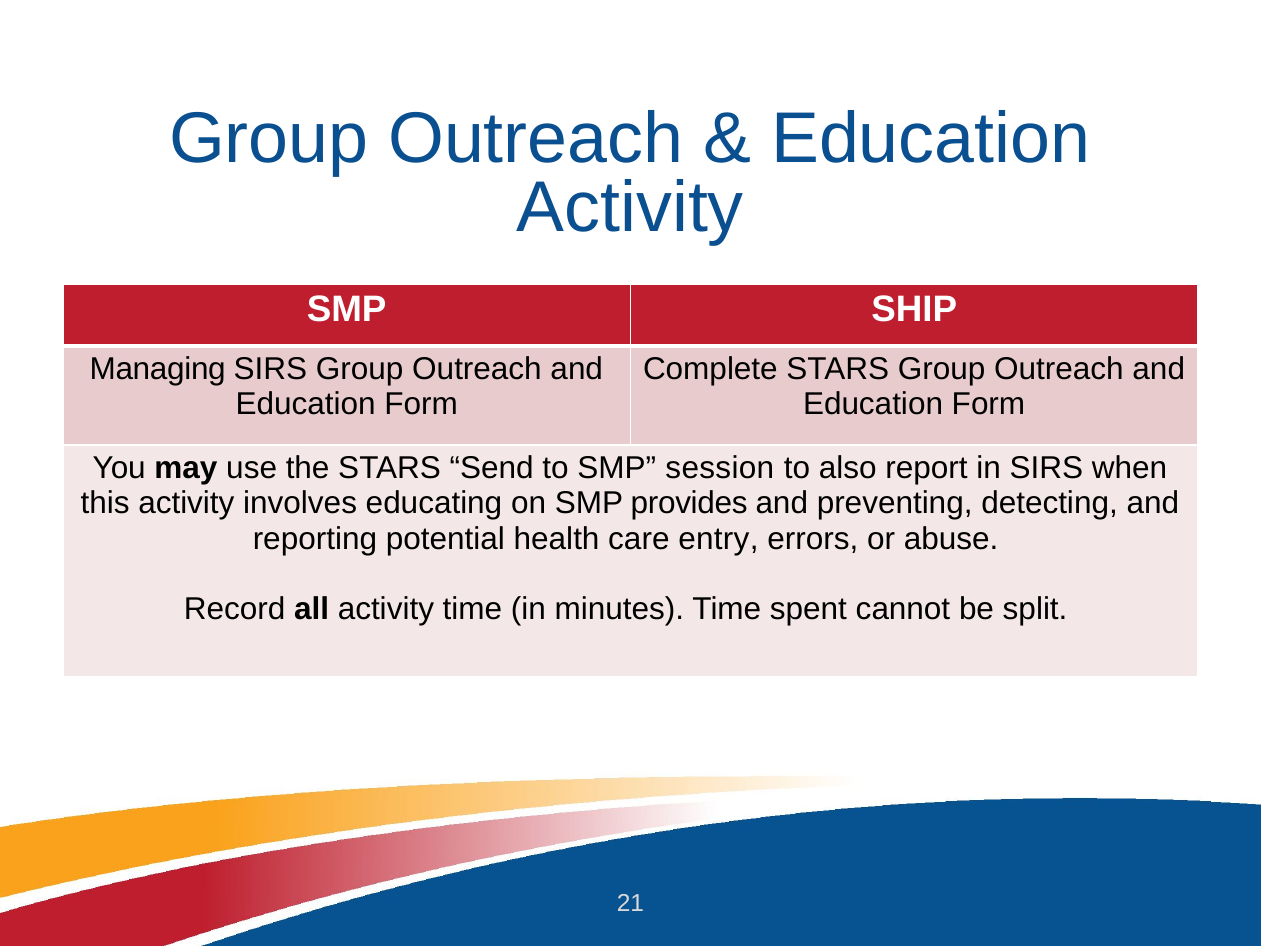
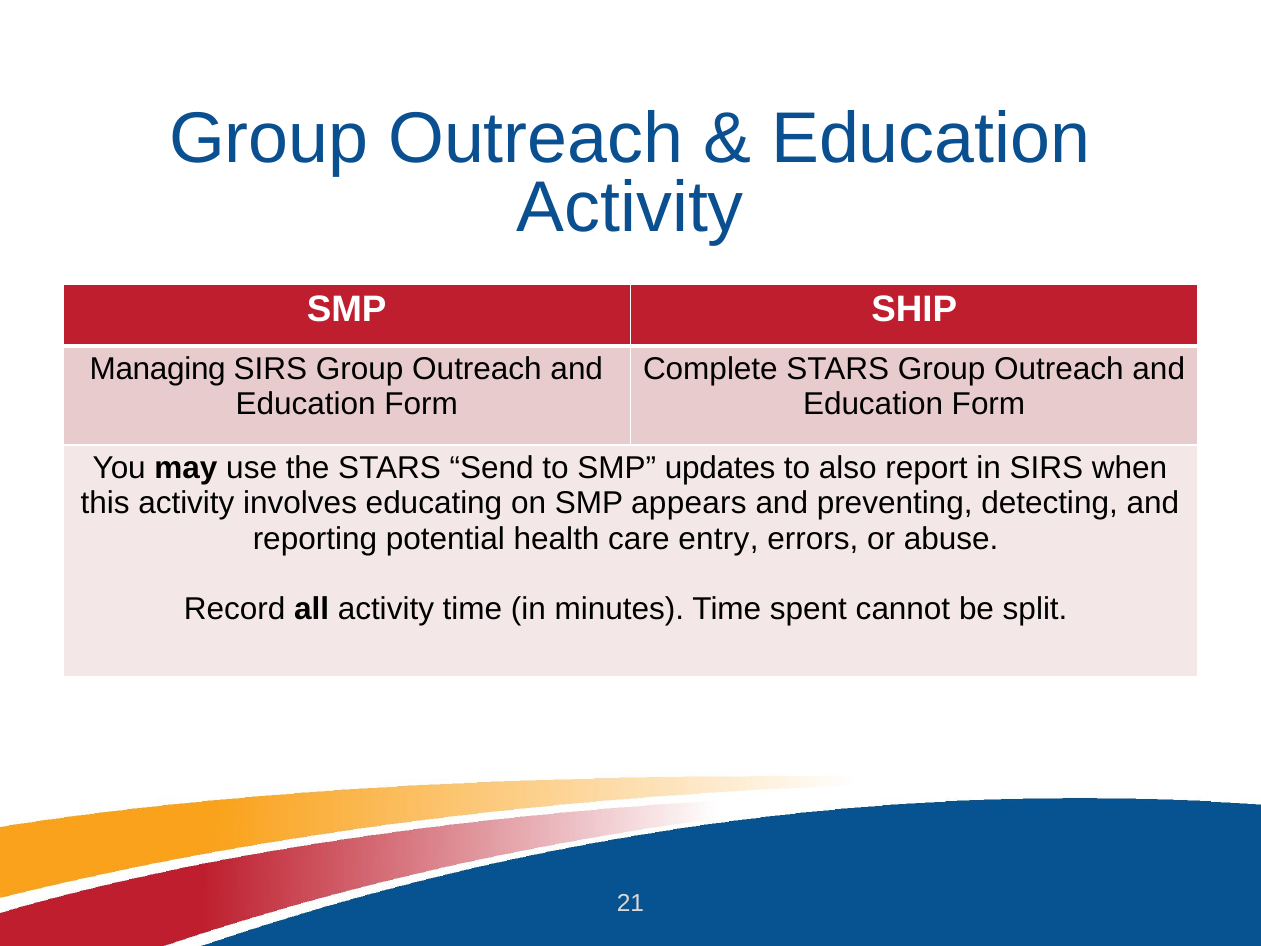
session: session -> updates (720, 468)
provides: provides -> appears (689, 503)
